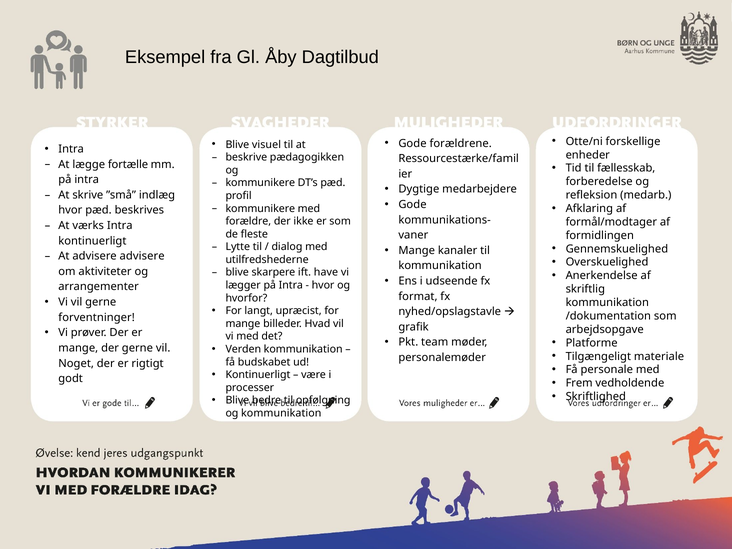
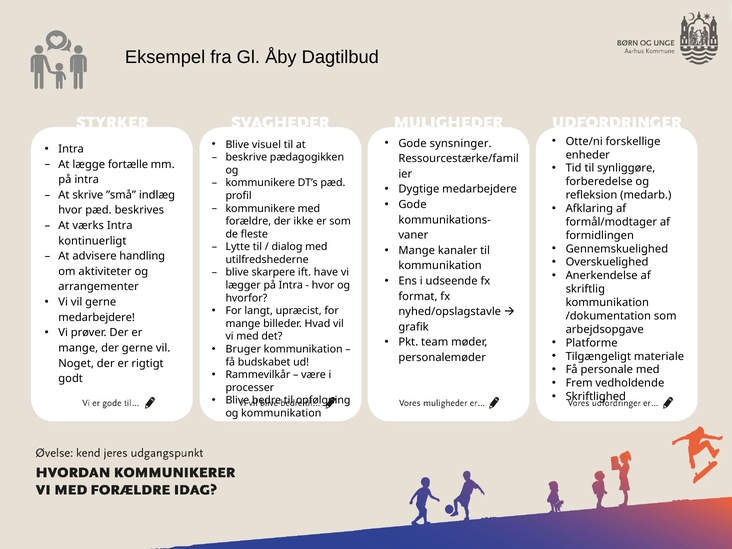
forældrene: forældrene -> synsninger (461, 143)
fællesskab: fællesskab -> synliggøre (626, 168)
advisere advisere: advisere -> handling (142, 256)
forventninger: forventninger -> medarbejdere (97, 317)
Verden: Verden -> Bruger (243, 349)
Kontinuerligt: Kontinuerligt -> Rammevilkår (258, 375)
